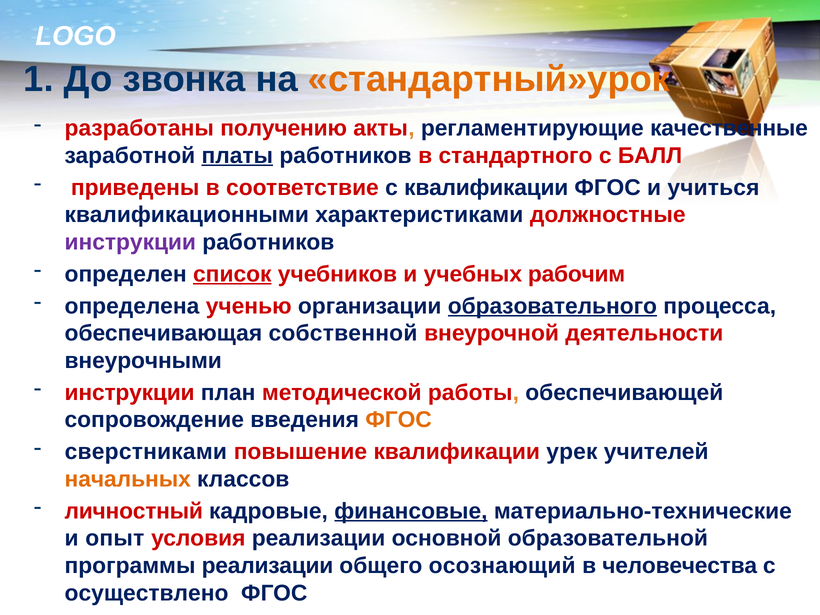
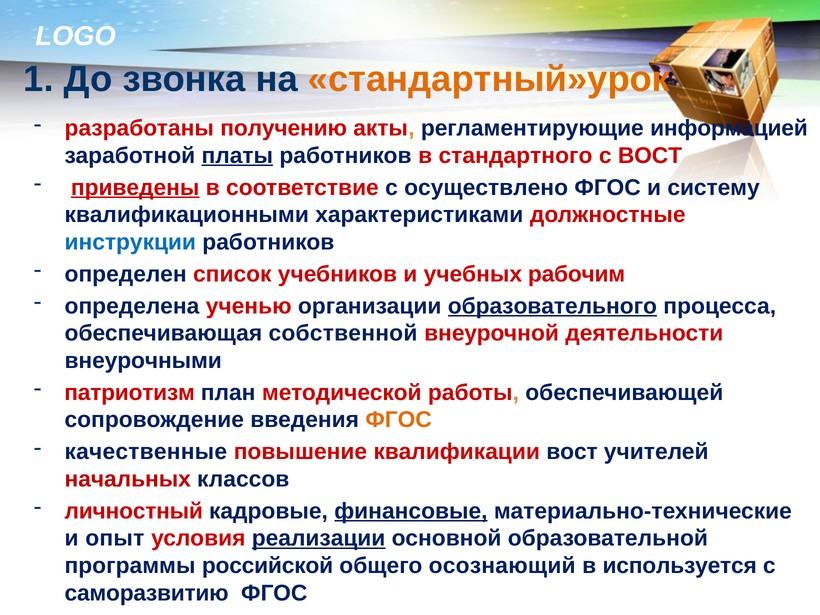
качественные: качественные -> информацией (729, 128)
с БАЛЛ: БАЛЛ -> ВОСТ (650, 156)
приведены underline: none -> present (135, 188)
с квалификации: квалификации -> осуществлено (486, 188)
учиться: учиться -> систему (714, 188)
инструкции colour: purple -> blue (130, 242)
список underline: present -> none (232, 274)
инструкции: инструкции -> патриотизм (130, 393)
сверстниками: сверстниками -> качественные (146, 452)
квалификации урек: урек -> вост (572, 452)
начальных colour: orange -> red (128, 479)
реализации underline: none -> present (319, 538)
программы реализации: реализации -> российской (268, 566)
человечества: человечества -> используется (680, 566)
осуществлено: осуществлено -> саморазвитию (147, 593)
